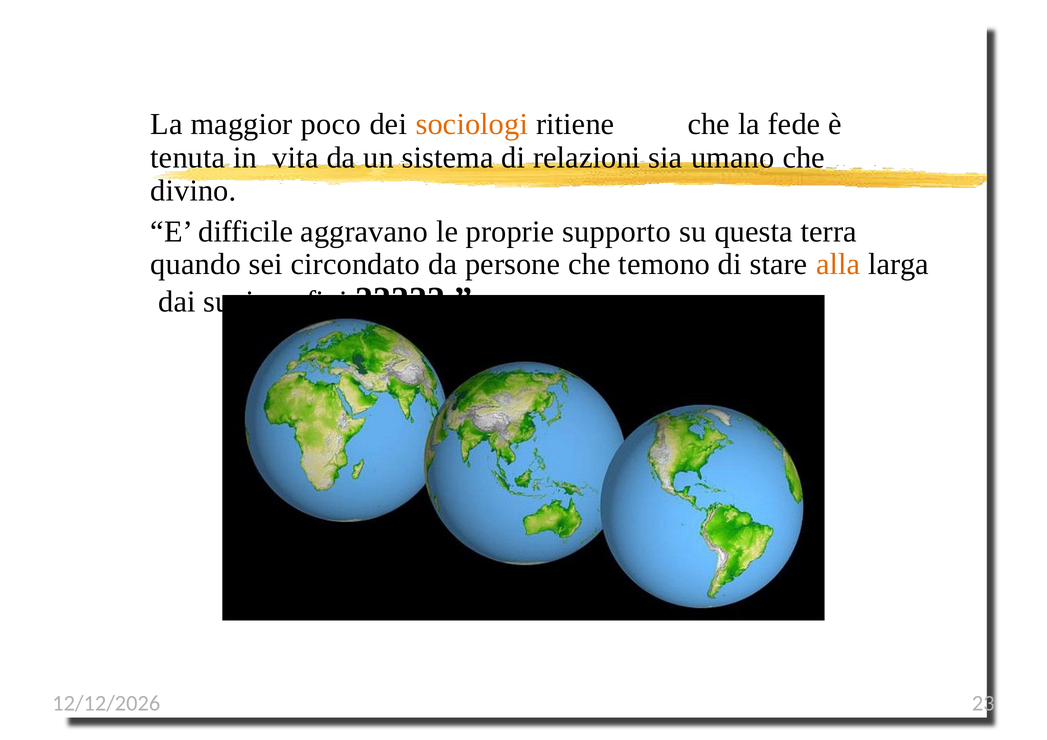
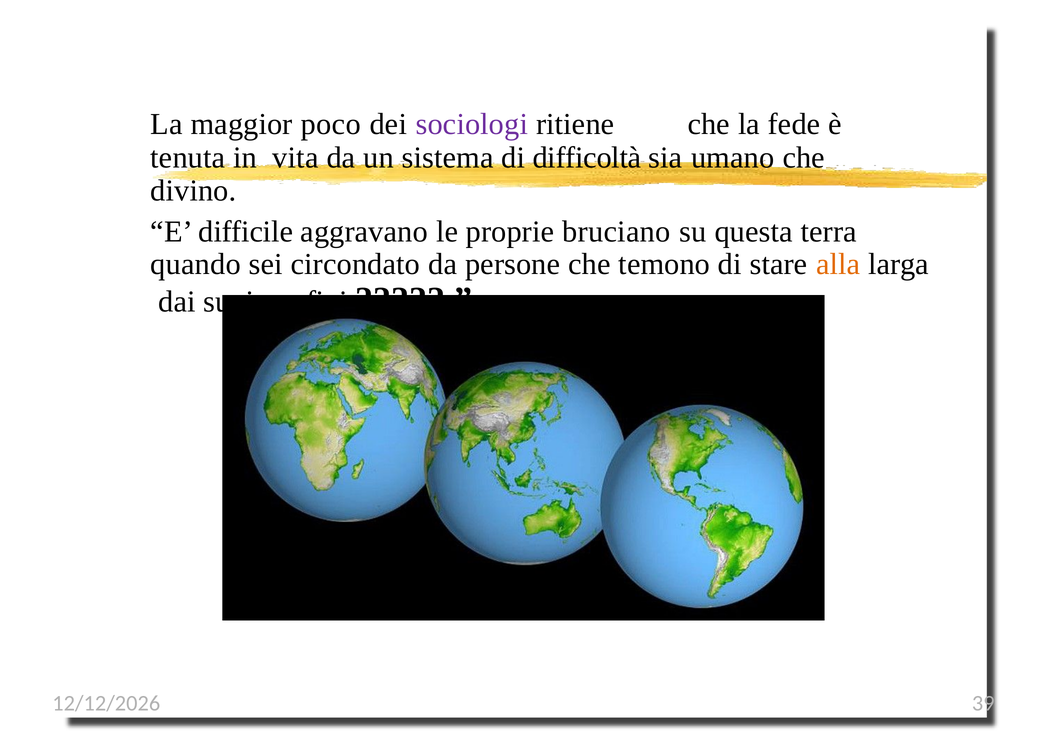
sociologi colour: orange -> purple (472, 124)
relazioni: relazioni -> difficoltà (587, 157)
supporto: supporto -> bruciano (616, 232)
23: 23 -> 39 (983, 703)
